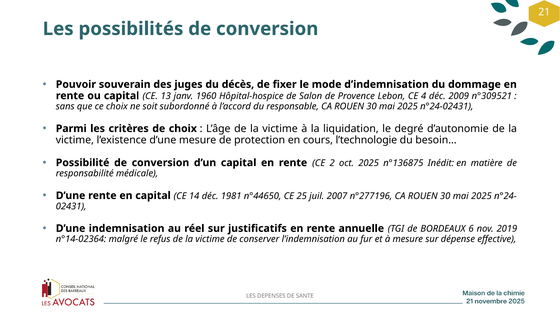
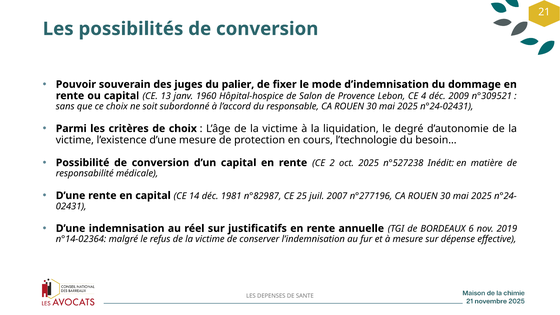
décès: décès -> palier (238, 84)
n°136875: n°136875 -> n°527238 (403, 163)
n°44650: n°44650 -> n°82987 (263, 196)
